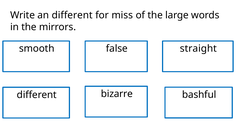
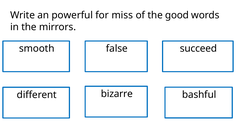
an different: different -> powerful (72, 15)
large: large -> good (177, 15)
straight: straight -> succeed (198, 48)
